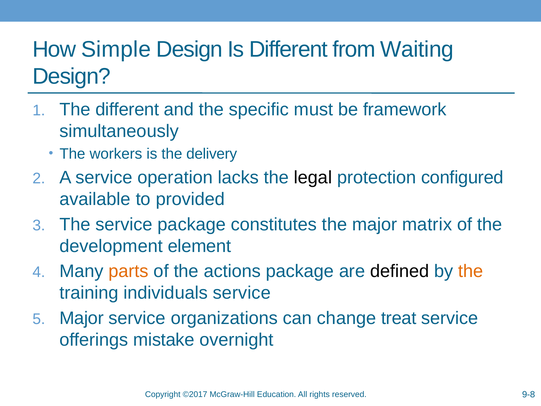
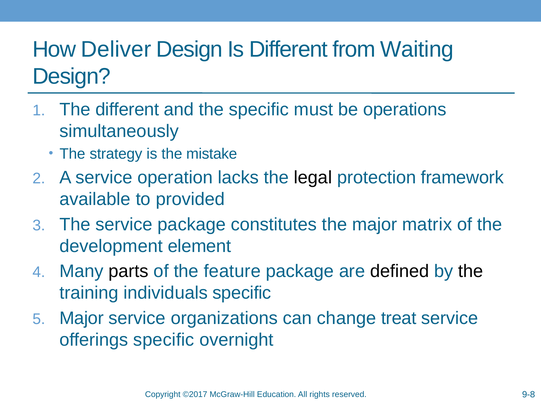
Simple: Simple -> Deliver (116, 49)
framework: framework -> operations (405, 109)
workers: workers -> strategy (116, 154)
delivery: delivery -> mistake (212, 154)
configured: configured -> framework (462, 177)
parts colour: orange -> black (129, 271)
actions: actions -> feature (232, 271)
the colour: orange -> black (471, 271)
individuals service: service -> specific (242, 293)
offerings mistake: mistake -> specific (164, 340)
